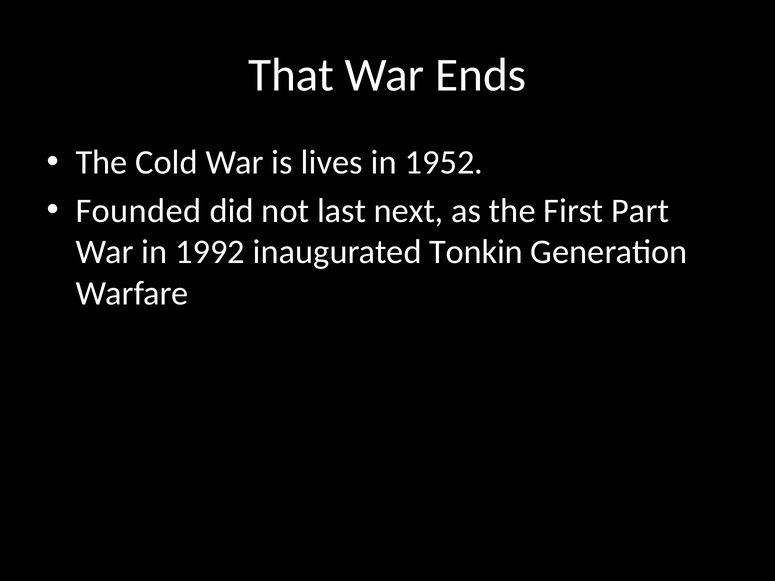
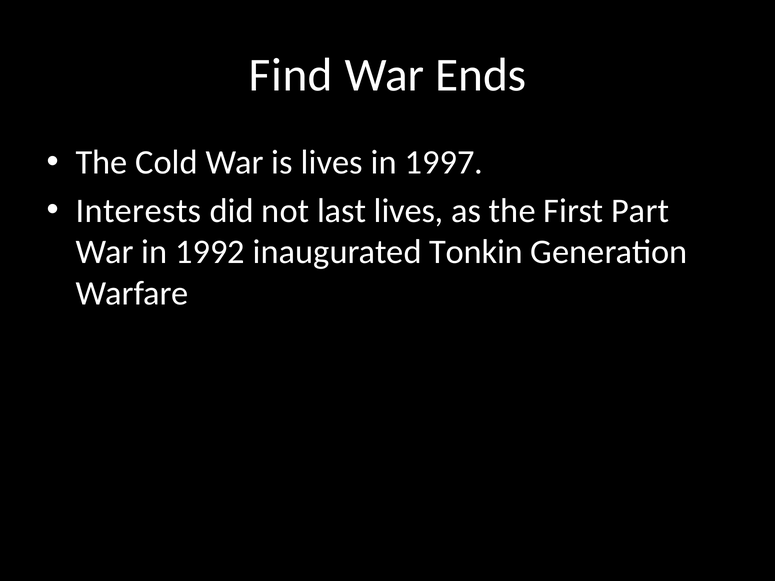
That: That -> Find (291, 75)
1952: 1952 -> 1997 (444, 163)
Founded: Founded -> Interests (139, 211)
last next: next -> lives (409, 211)
